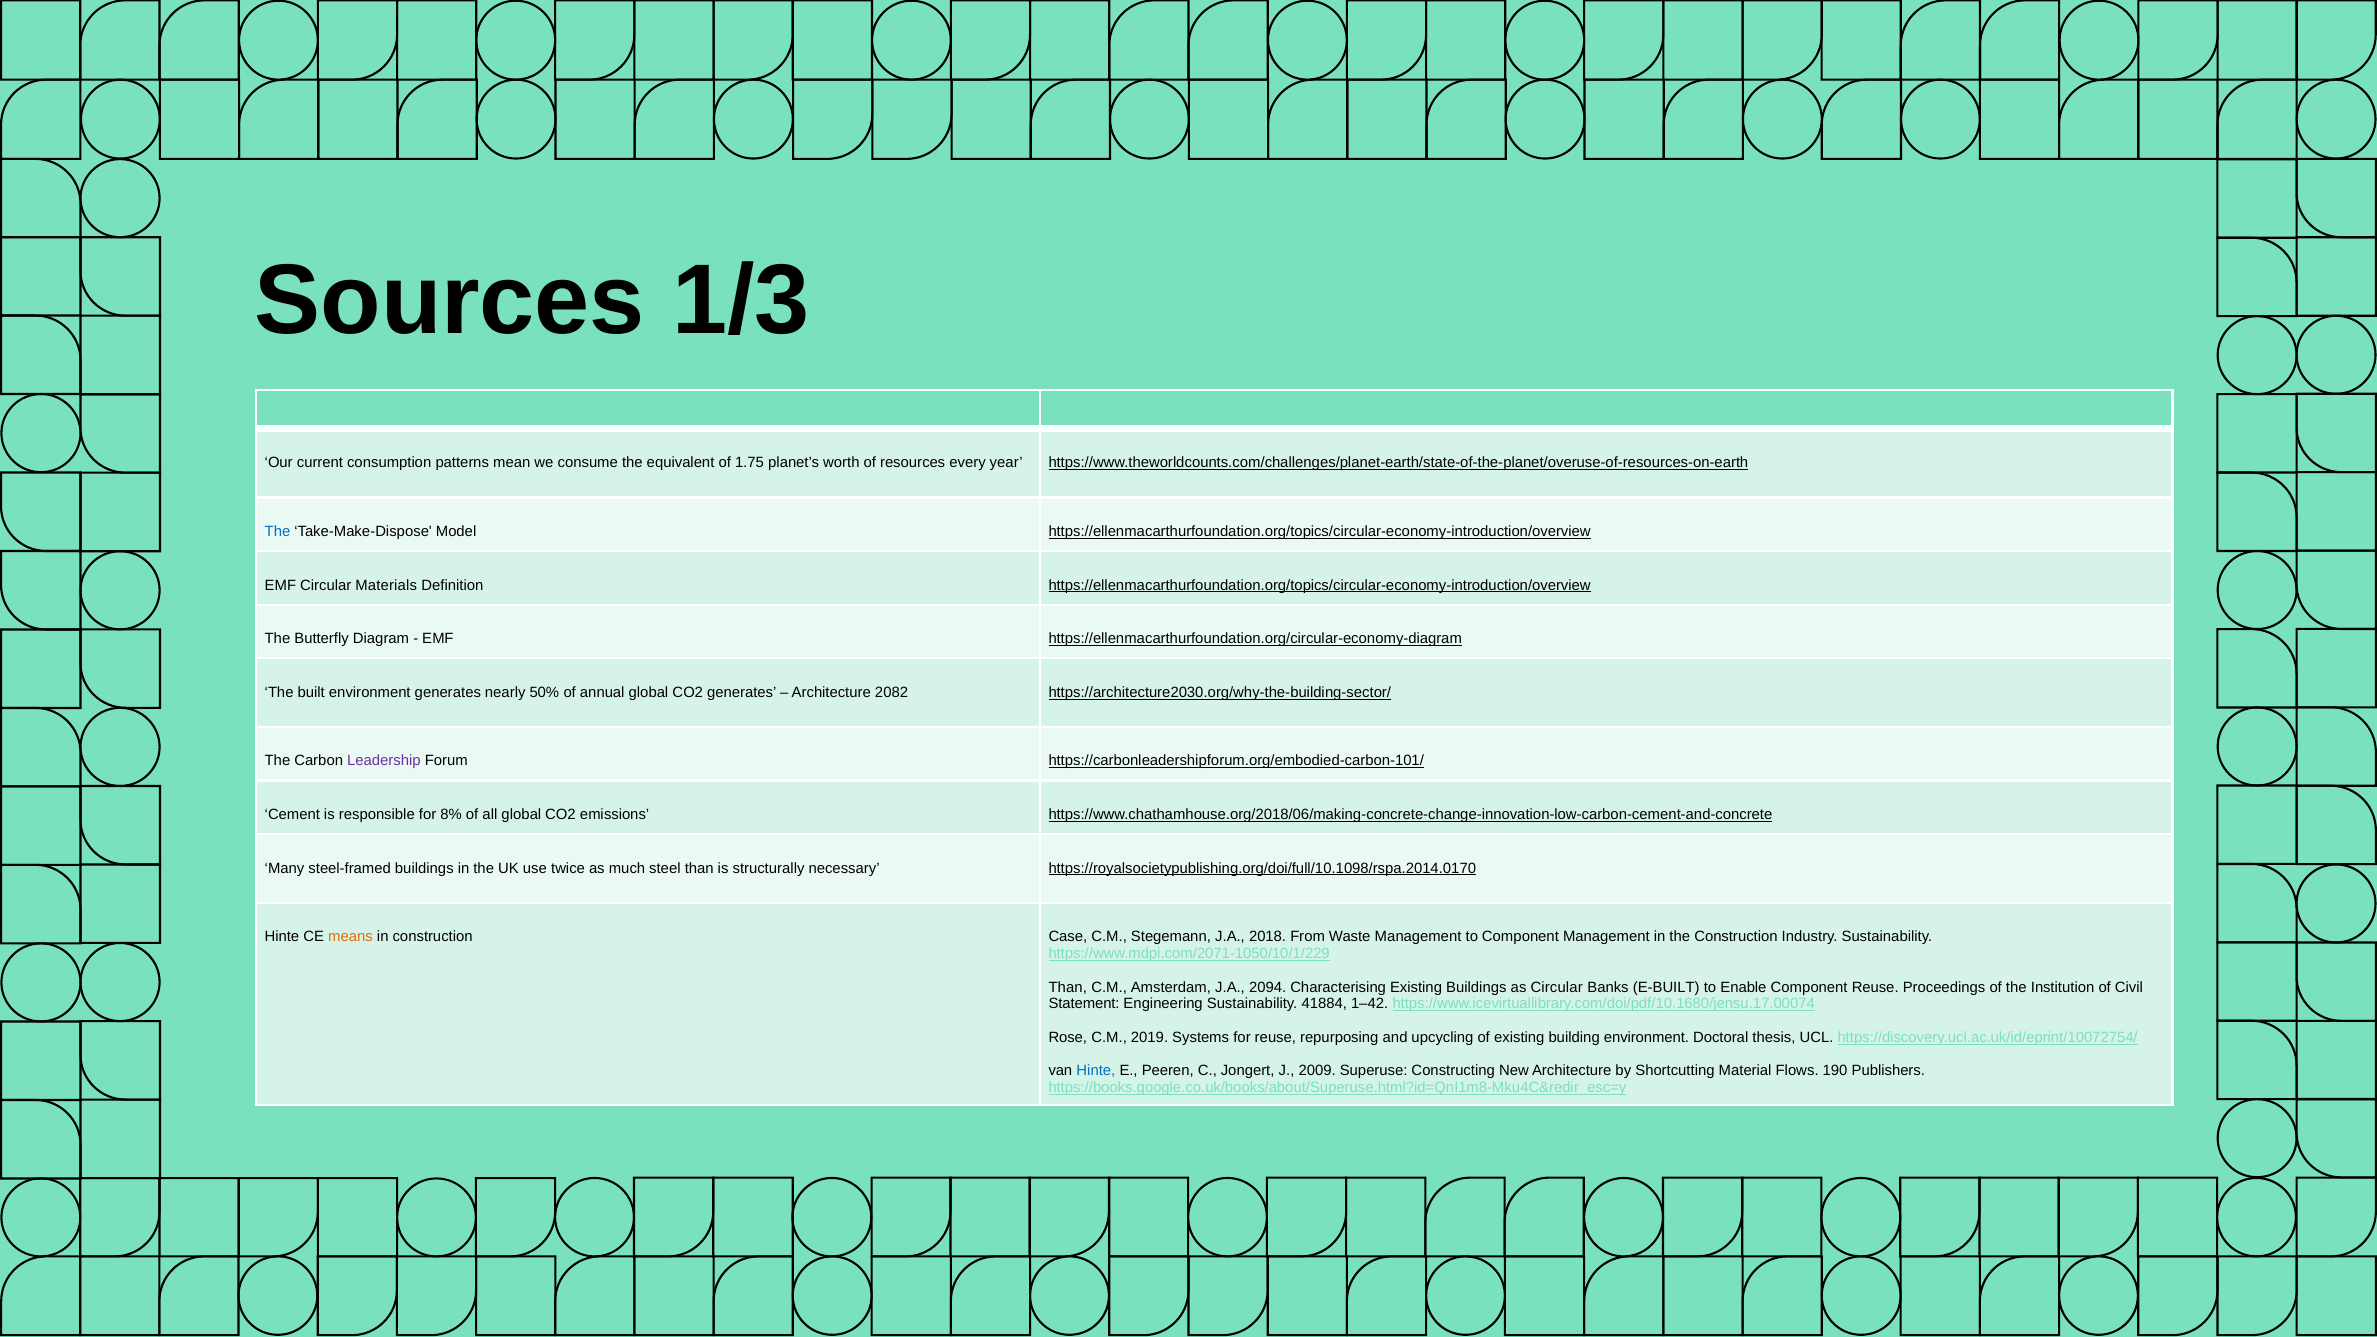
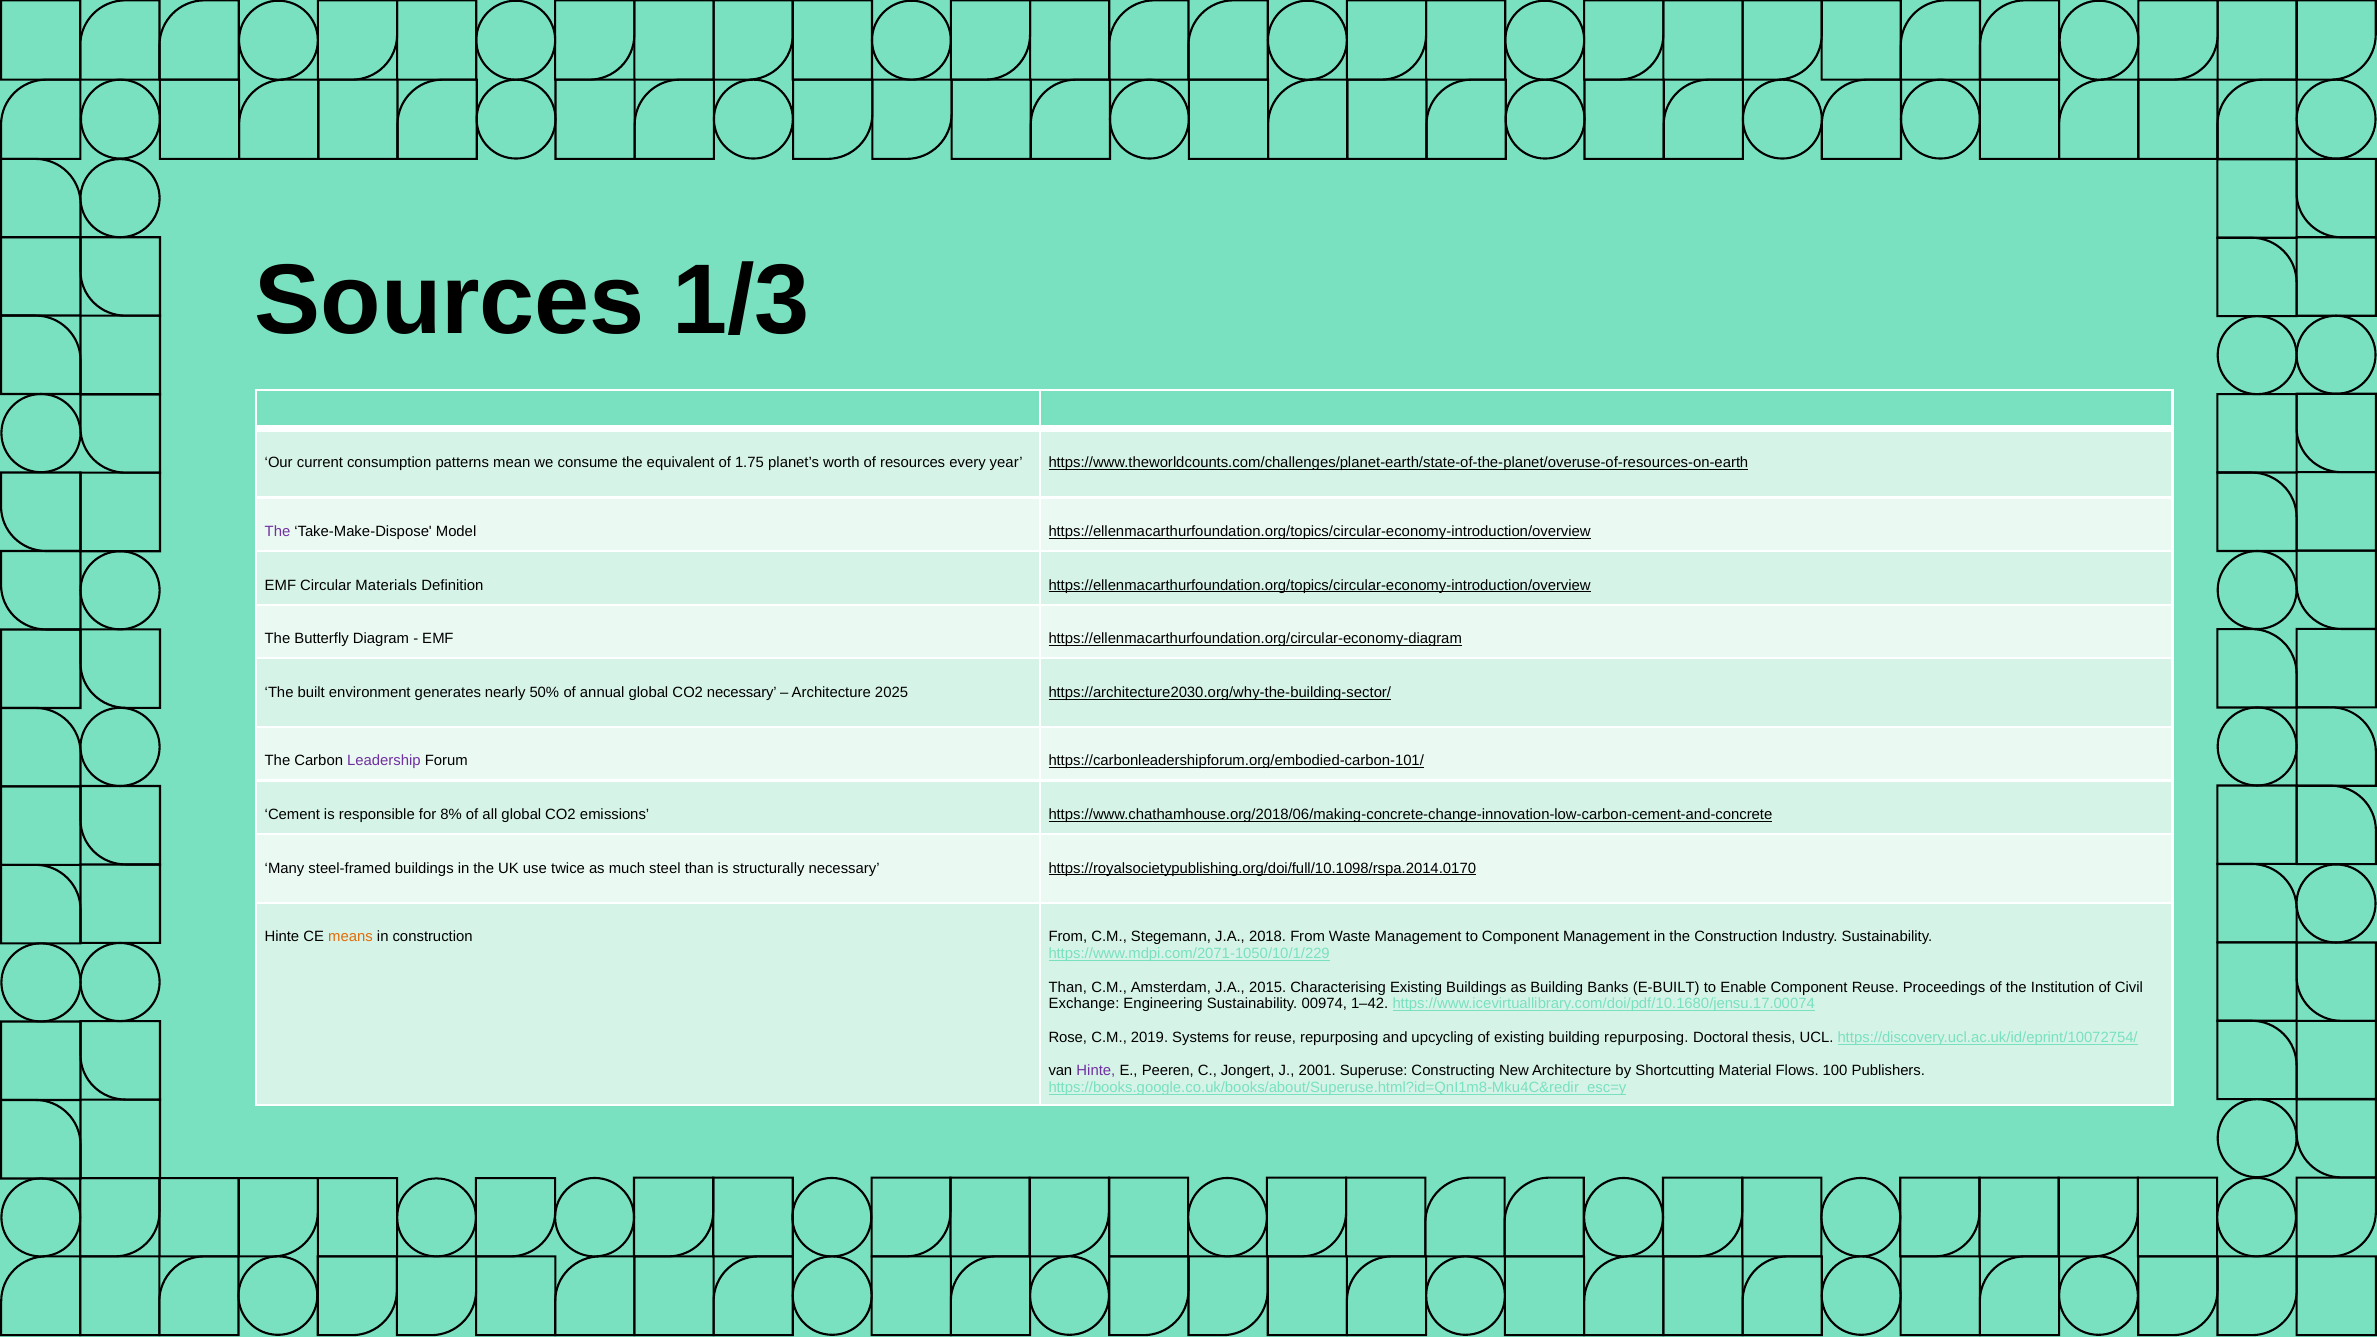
The colour: blue -> purple (278, 532)
CO2 generates: generates -> necessary (742, 692)
2082: 2082 -> 2025 (892, 692)
construction Case: Case -> From (1068, 937)
2094: 2094 -> 2015 (1268, 987)
as Circular: Circular -> Building (1557, 987)
Statement: Statement -> Exchange (1084, 1004)
41884: 41884 -> 00974 (1324, 1004)
building environment: environment -> repurposing (1646, 1037)
Hinte colour: blue -> purple (1096, 1071)
2009: 2009 -> 2001 (1317, 1071)
190: 190 -> 100 (1835, 1071)
